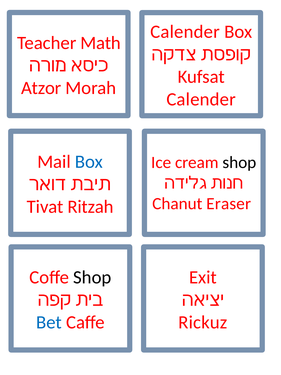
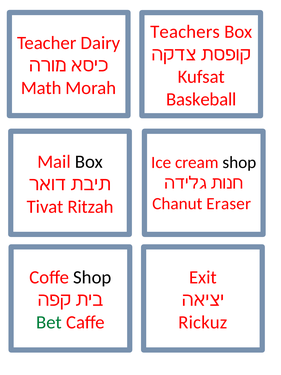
Calender: Calender -> Teachers (185, 32)
Math: Math -> Dairy (100, 43)
Atzor: Atzor -> Math (41, 88)
Calender: Calender -> Baskeball (201, 99)
Box colour: blue -> black (89, 161)
Bet colour: blue -> green (49, 322)
